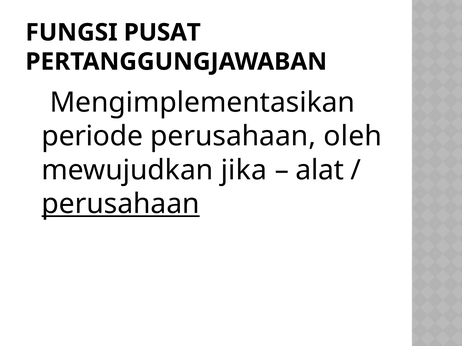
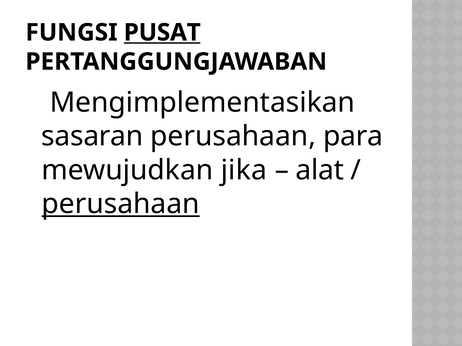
PUSAT underline: none -> present (162, 33)
periode: periode -> sasaran (92, 136)
oleh: oleh -> para (353, 136)
